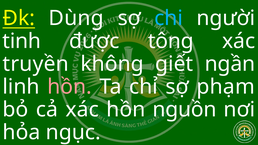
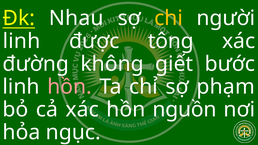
Dùng: Dùng -> Nhau (76, 18)
chi colour: light blue -> yellow (169, 18)
tinh: tinh -> linh (21, 41)
truyền: truyền -> đường (36, 64)
ngần: ngần -> bước (230, 64)
